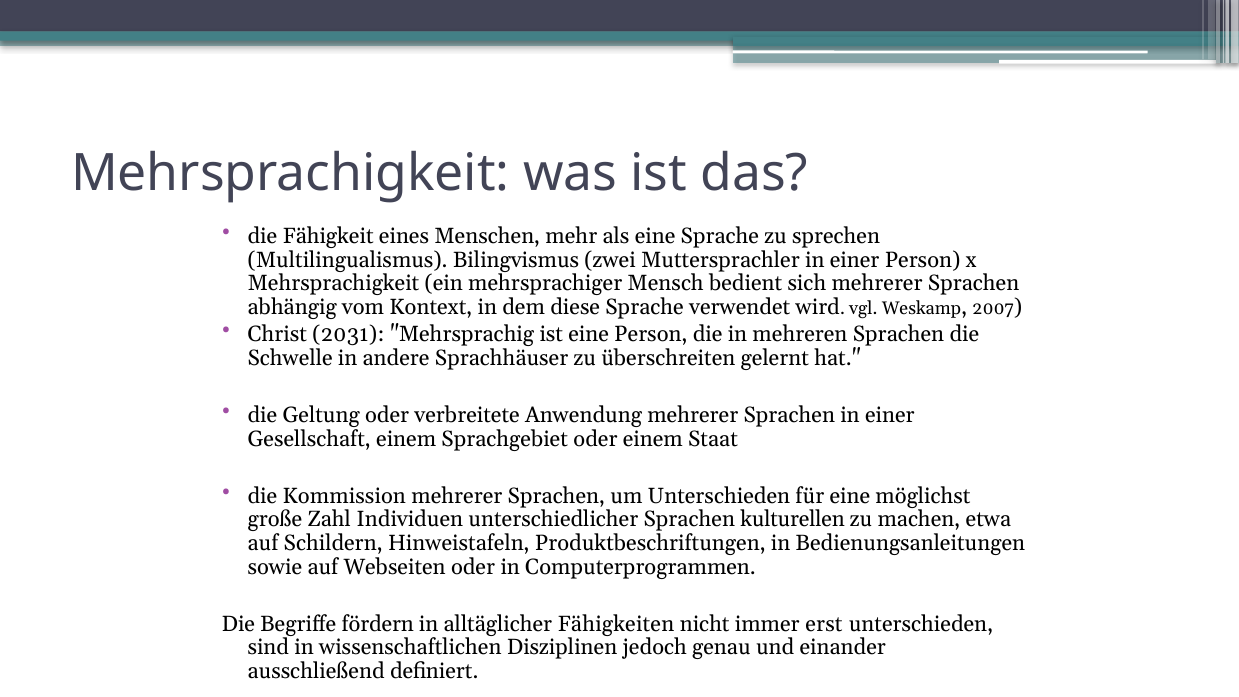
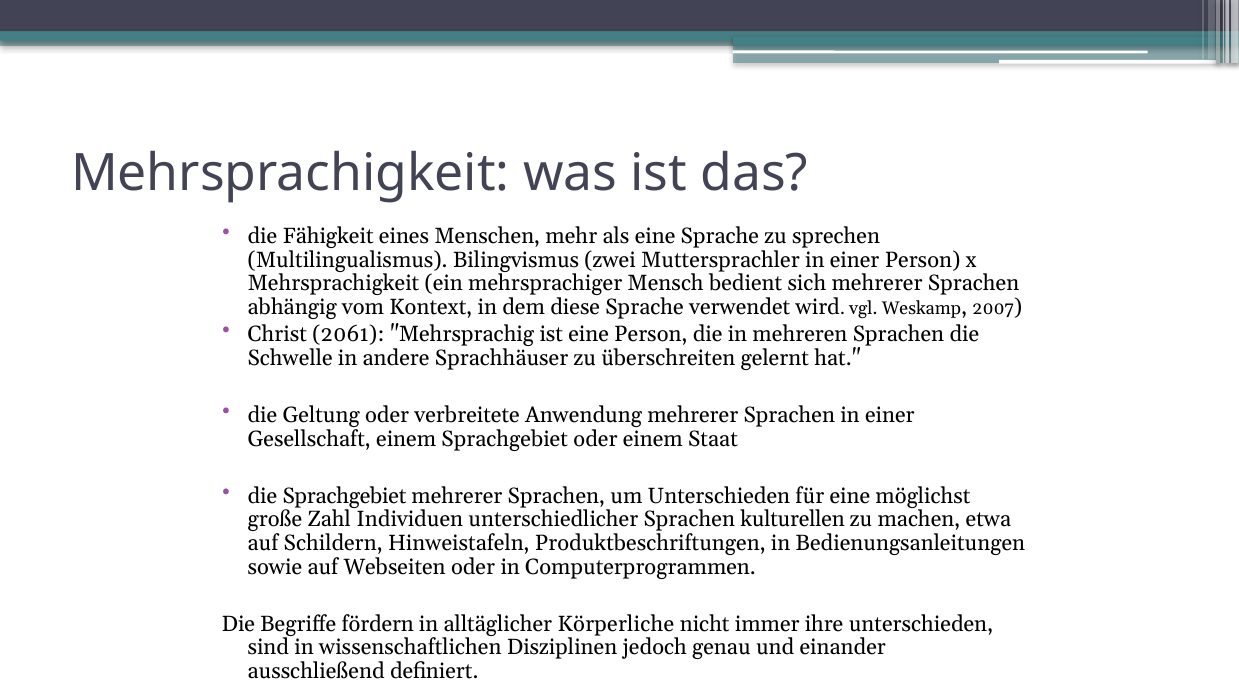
2031: 2031 -> 2061 (348, 334)
die Kommission: Kommission -> Sprachgebiet (344, 496)
Fähigkeiten: Fähigkeiten -> Körperliche (616, 624)
erst: erst -> ihre (824, 624)
